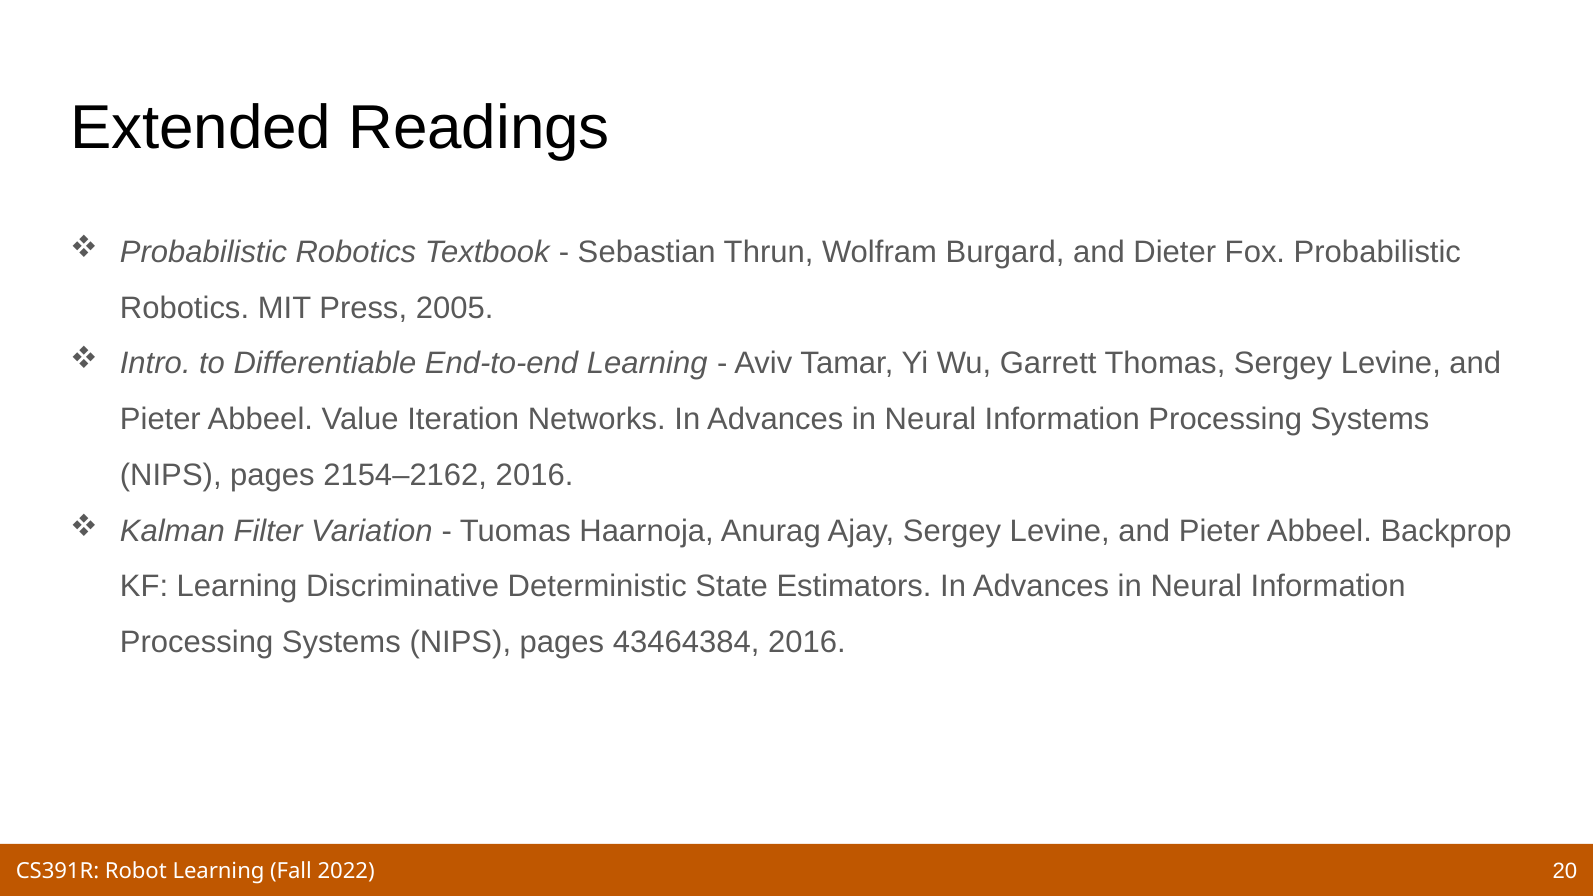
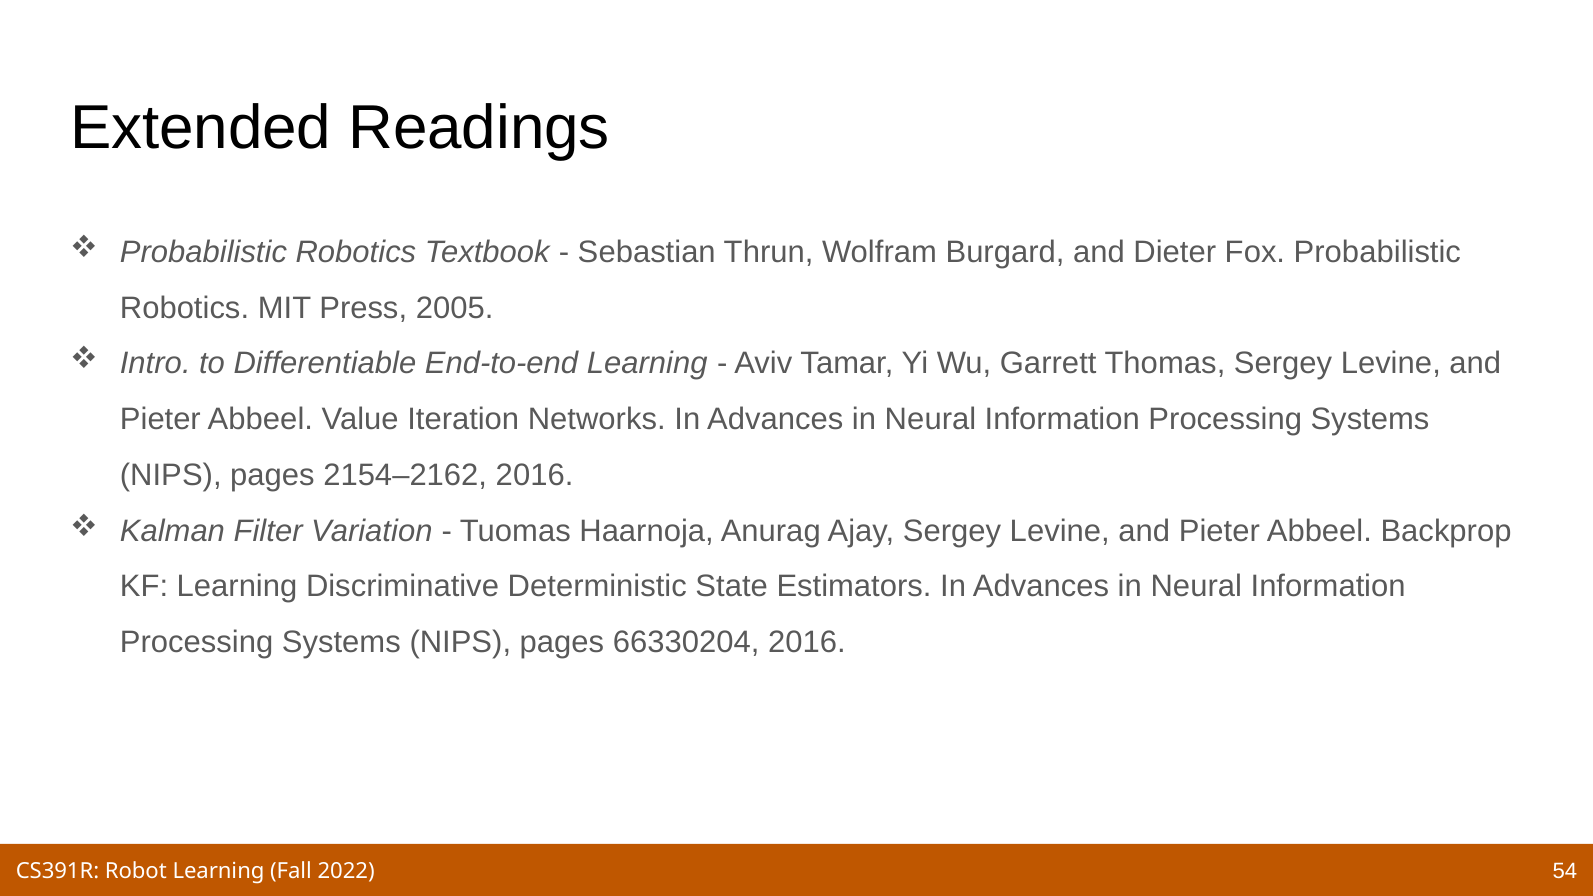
43464384: 43464384 -> 66330204 (686, 642)
20: 20 -> 54 (1565, 872)
